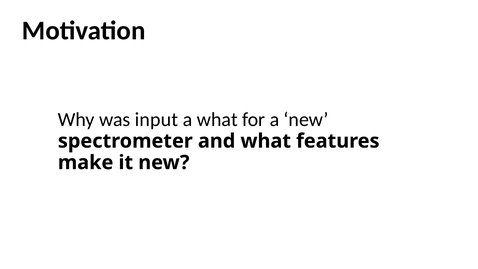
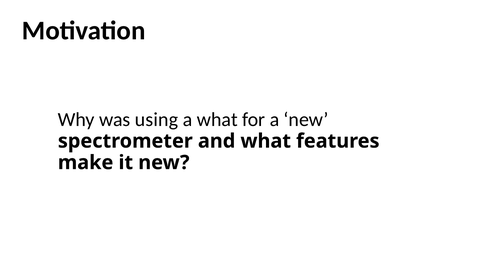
input: input -> using (157, 119)
